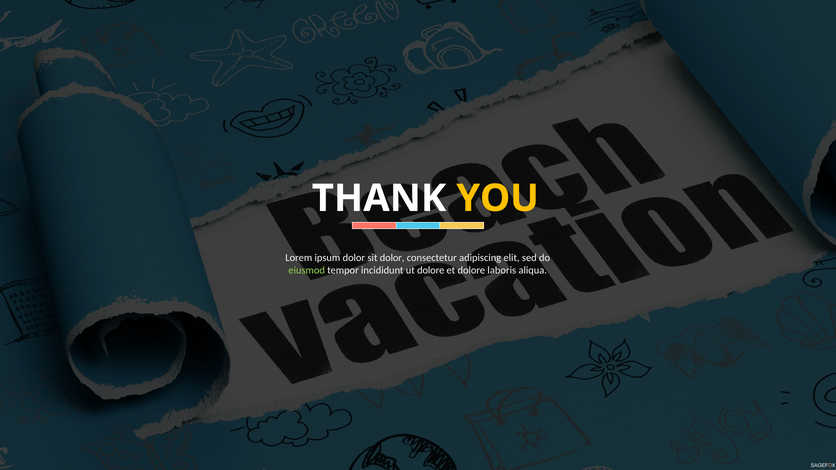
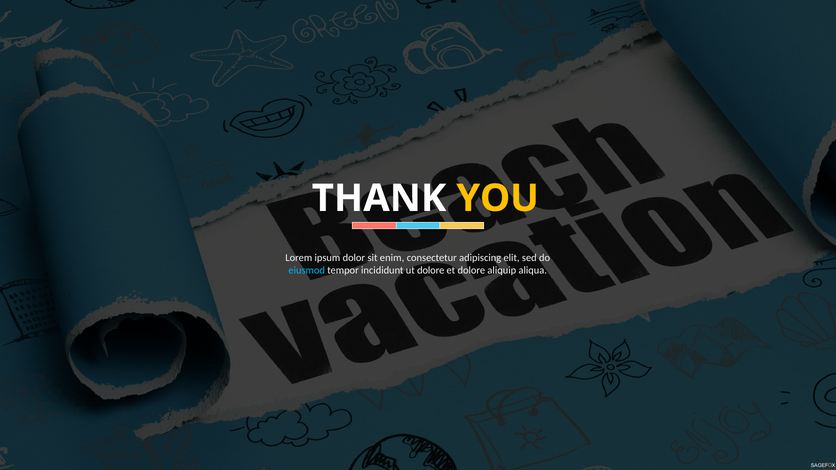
sit dolor: dolor -> enim (392, 258)
eiusmod colour: light green -> light blue (307, 271)
laboris: laboris -> aliquip (502, 271)
